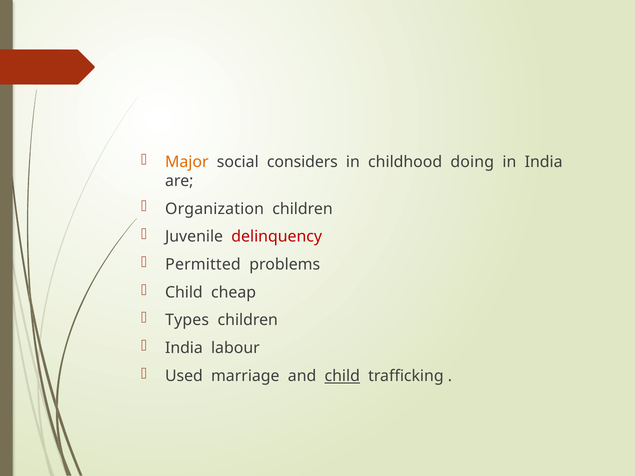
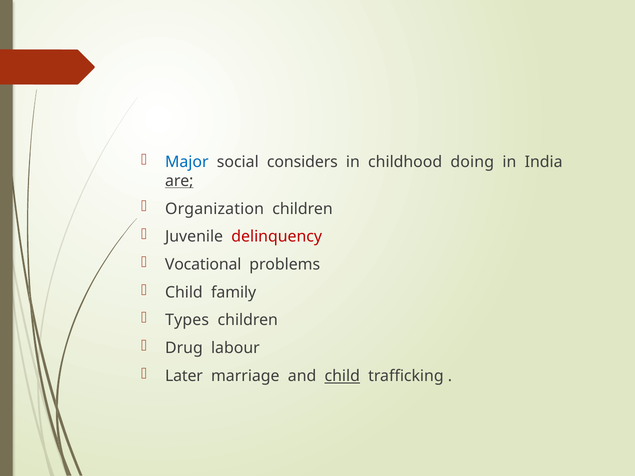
Major colour: orange -> blue (187, 162)
are underline: none -> present (179, 181)
Permitted: Permitted -> Vocational (203, 265)
cheap: cheap -> family (234, 293)
India: India -> Drug (184, 348)
Used: Used -> Later (184, 376)
